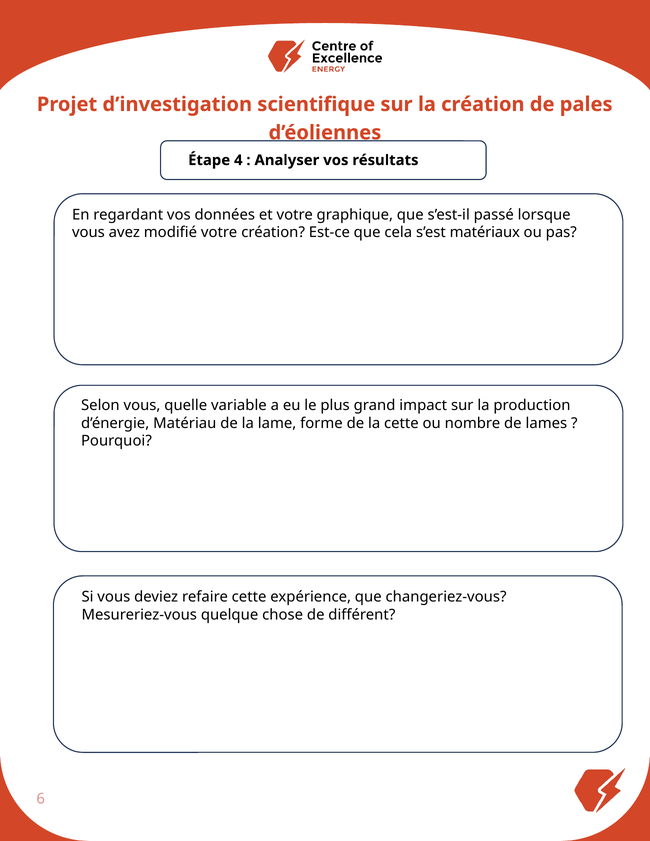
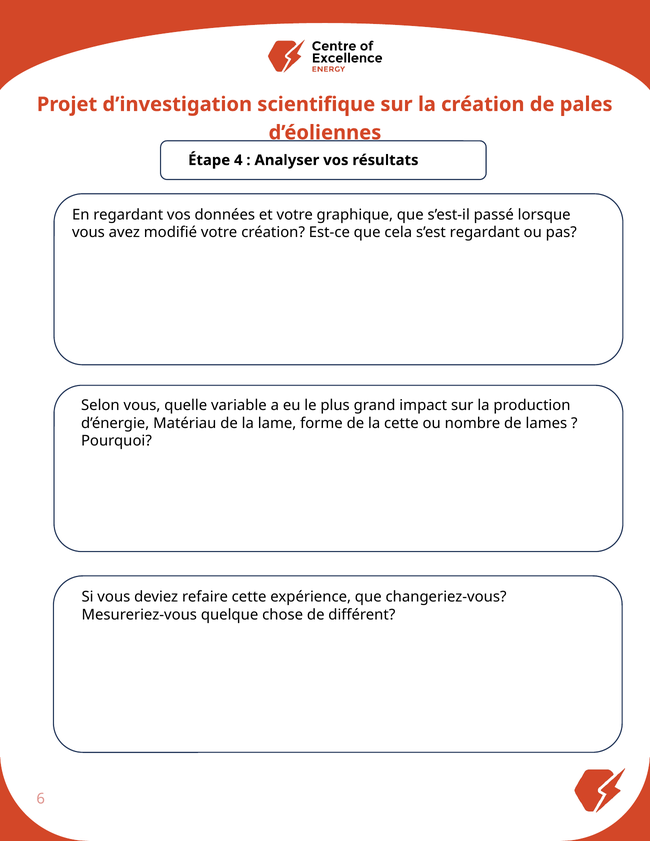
s’est matériaux: matériaux -> regardant (485, 233)
